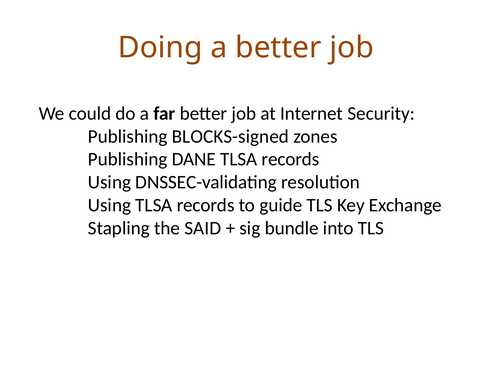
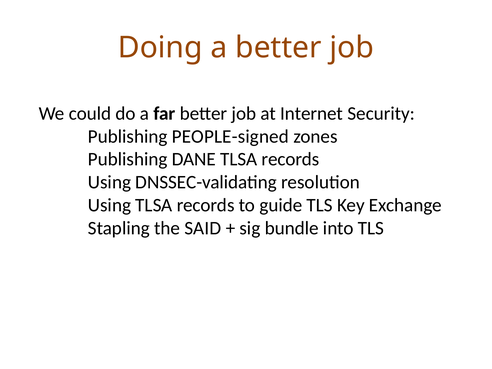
BLOCKS-signed: BLOCKS-signed -> PEOPLE-signed (230, 136)
